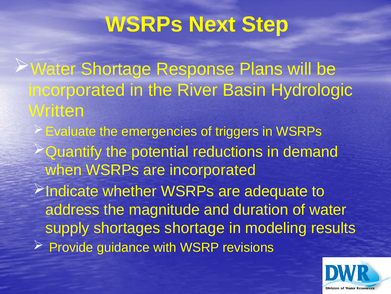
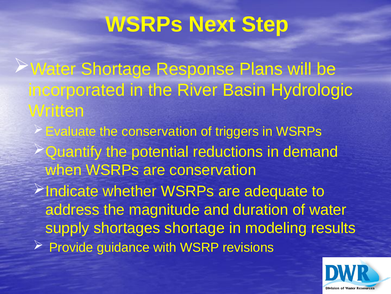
the emergencies: emergencies -> conservation (159, 131)
are incorporated: incorporated -> conservation (213, 170)
